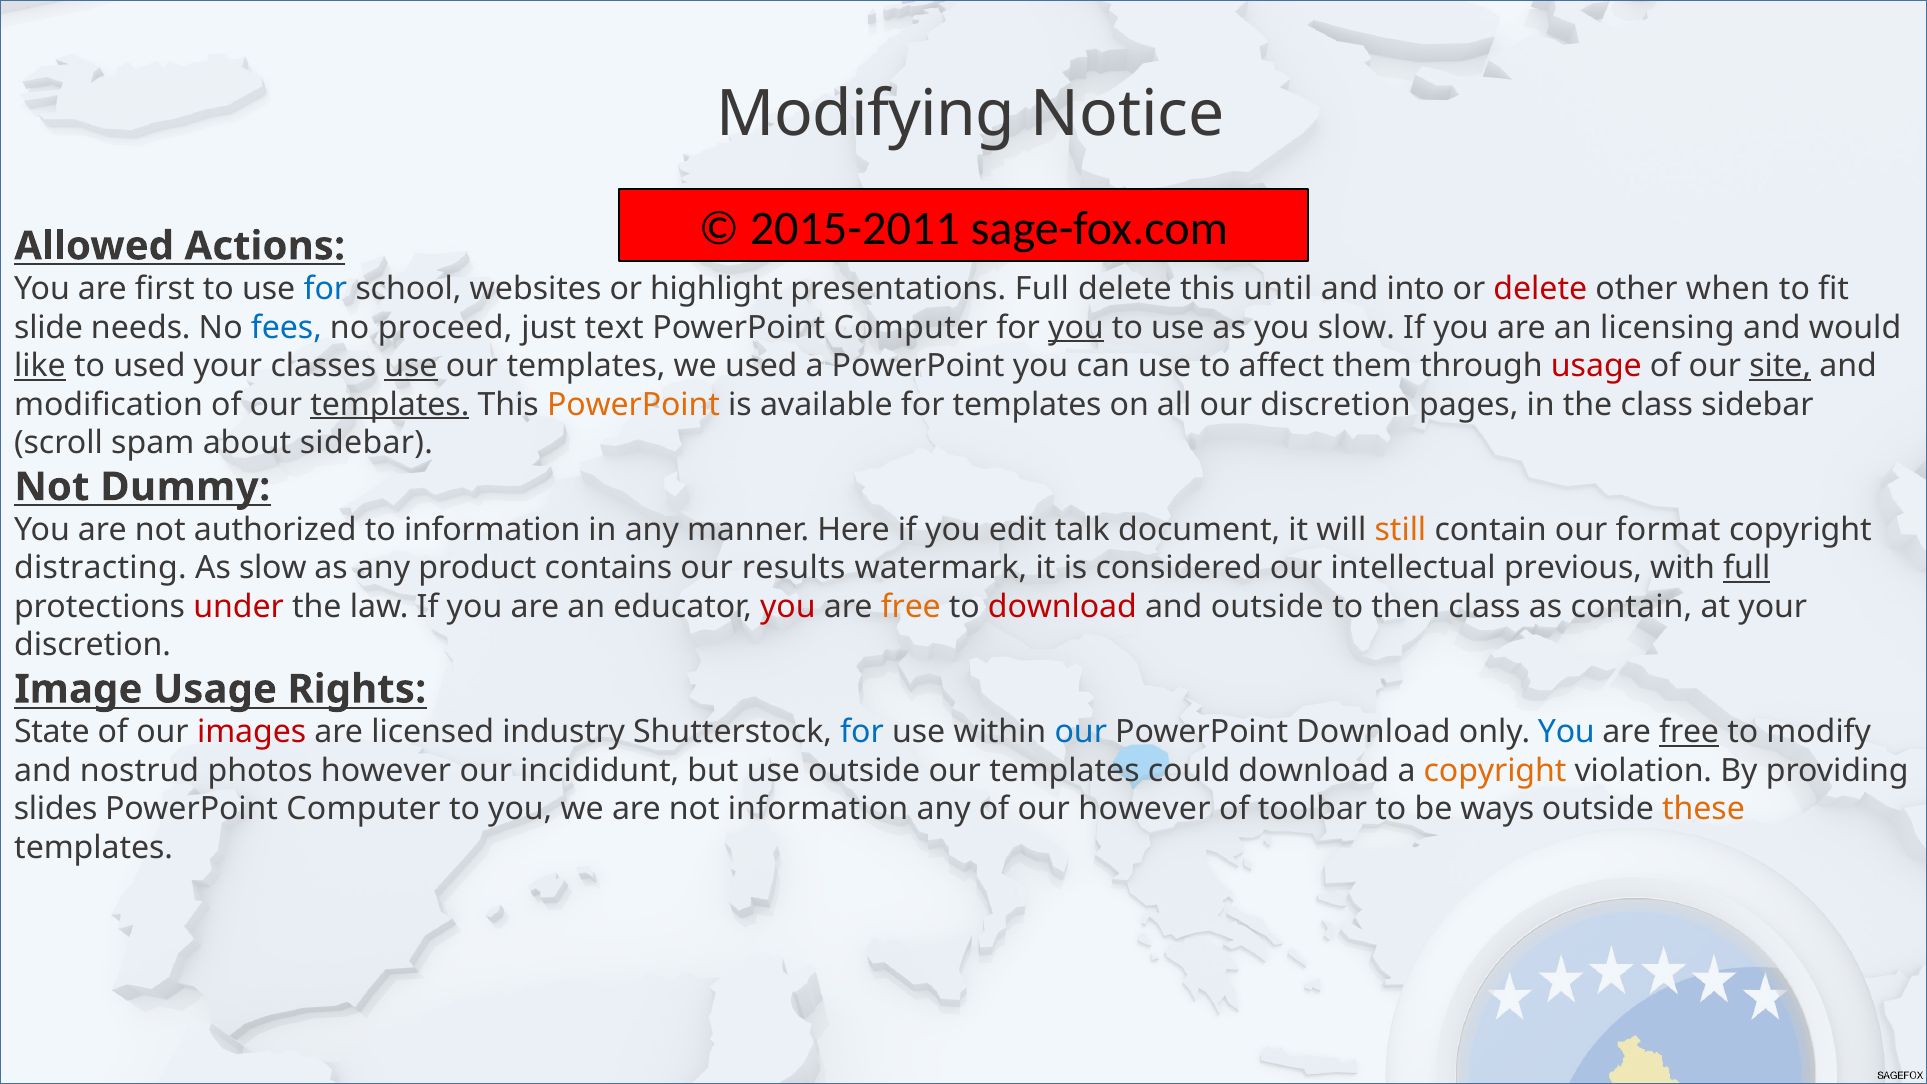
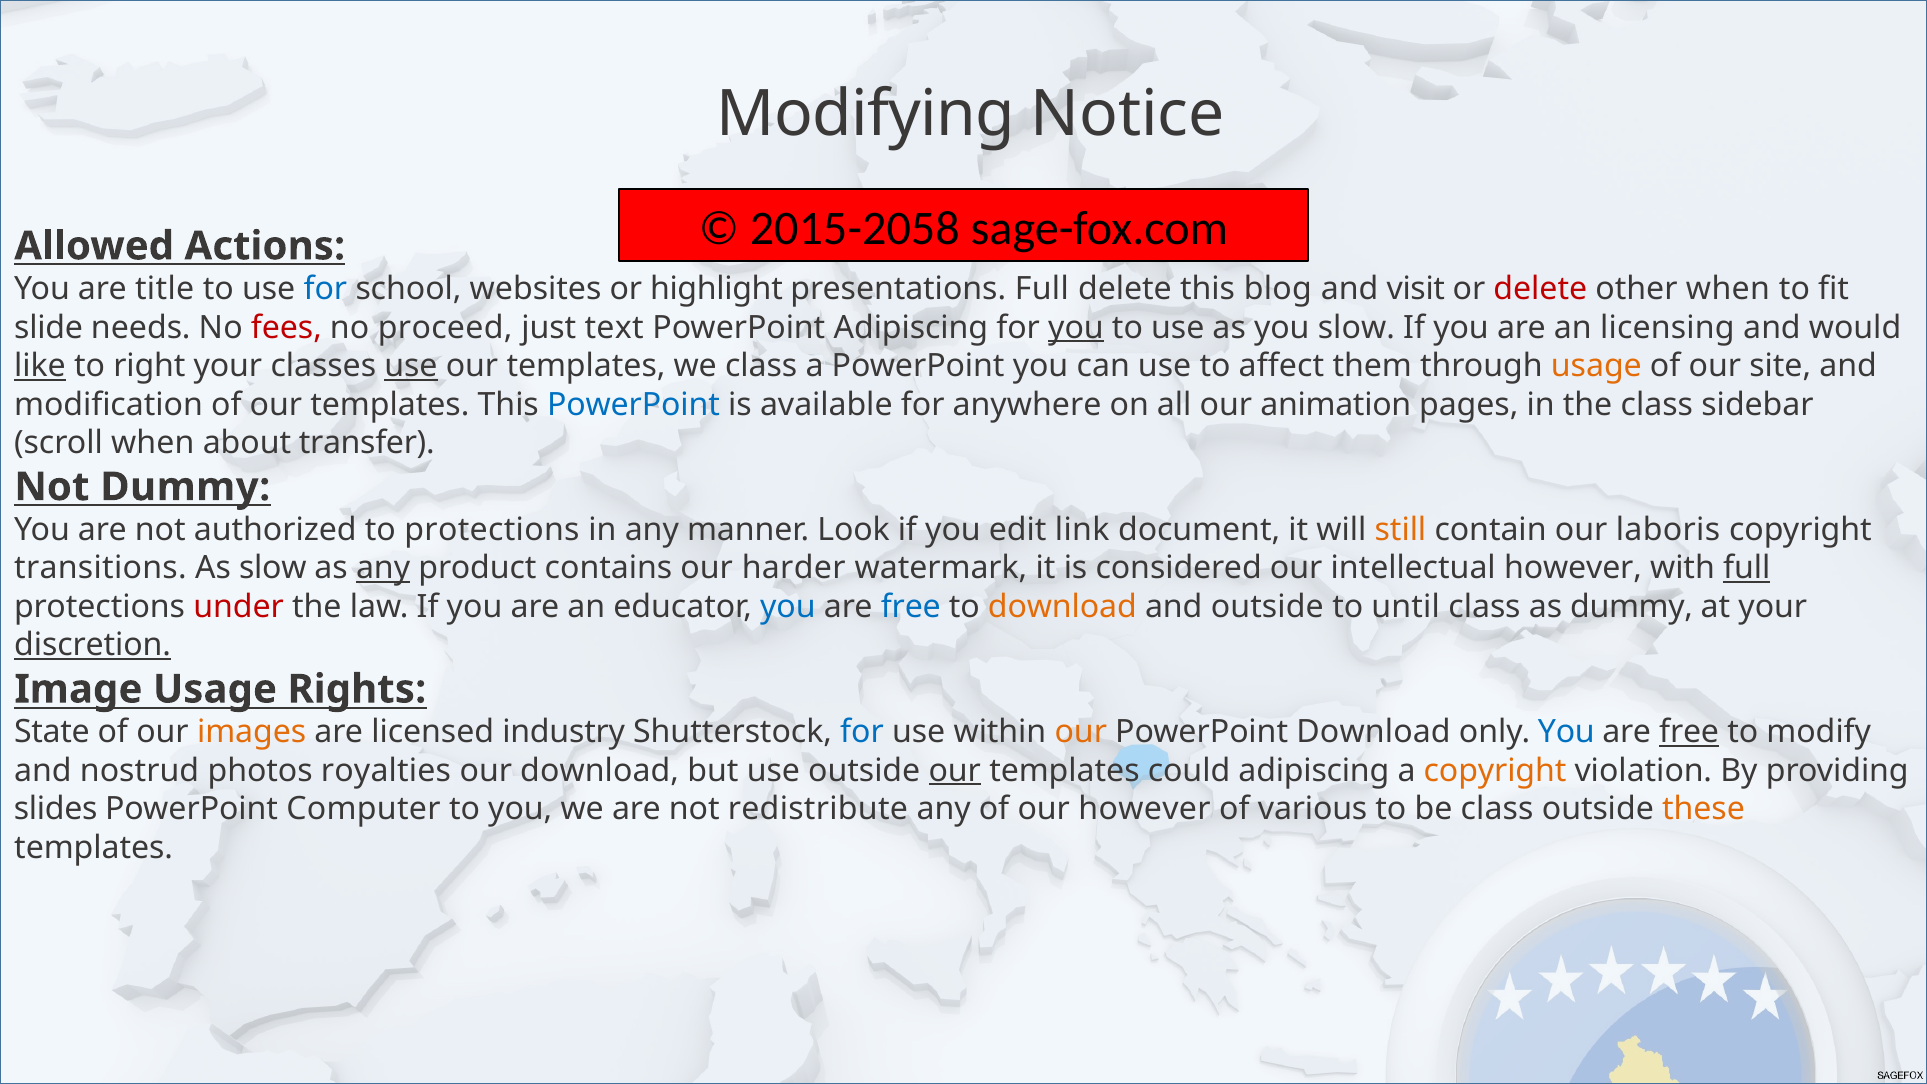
2015-2011: 2015-2011 -> 2015-2058 (855, 229)
first: first -> title (165, 289)
until: until -> blog (1278, 289)
into: into -> visit (1416, 289)
fees colour: blue -> red (286, 327)
Computer: Computer -> Adipiscing (911, 327)
to used: used -> right (149, 366)
we used: used -> class (761, 366)
usage colour: red -> orange (1596, 366)
site underline: present -> none (1780, 366)
templates underline: present -> none (390, 404)
PowerPoint colour: orange -> blue (633, 404)
for templates: templates -> anywhere (1027, 404)
our discretion: discretion -> animation (1336, 404)
scroll spam: spam -> when (153, 443)
about sidebar: sidebar -> transfer (367, 443)
to information: information -> protections (492, 530)
Here: Here -> Look (854, 530)
talk: talk -> link (1082, 530)
format: format -> laboris (1668, 530)
distracting: distracting -> transitions (100, 568)
any underline: none -> present (383, 568)
results: results -> harder (794, 568)
intellectual previous: previous -> however (1573, 568)
you colour: red -> blue (788, 607)
free colour: orange -> blue (911, 607)
download colour: red -> orange (1062, 607)
then: then -> until (1406, 607)
as contain: contain -> dummy (1632, 607)
discretion underline: none -> present (93, 645)
images colour: red -> orange (252, 732)
our colour: blue -> orange (1081, 732)
photos however: however -> royalties (386, 771)
our incididunt: incididunt -> download (600, 771)
our underline: none -> present (955, 771)
could download: download -> adipiscing (1314, 771)
not information: information -> redistribute (818, 809)
toolbar: toolbar -> various (1313, 809)
be ways: ways -> class (1497, 809)
